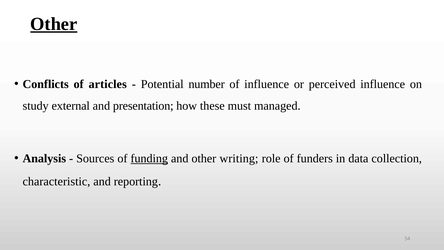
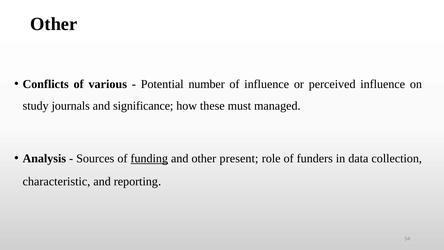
Other underline: present -> none (54, 24)
articles: articles -> various (108, 84)
external: external -> journals (71, 106)
presentation: presentation -> significance (143, 106)
writing: writing -> present (239, 158)
